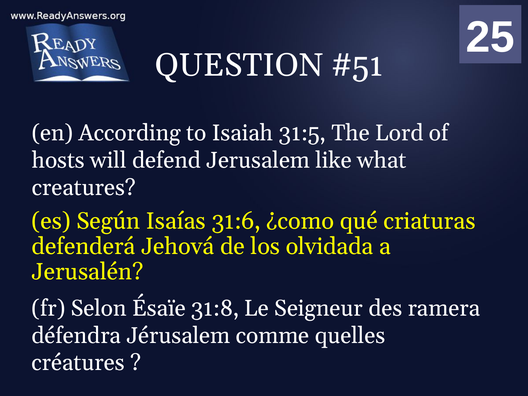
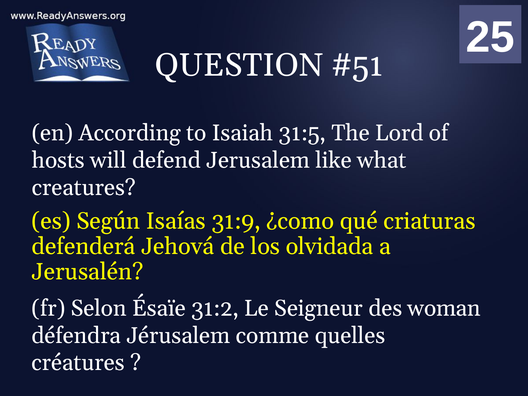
31:6: 31:6 -> 31:9 (236, 221)
31:8: 31:8 -> 31:2 (215, 308)
ramera: ramera -> woman (444, 308)
